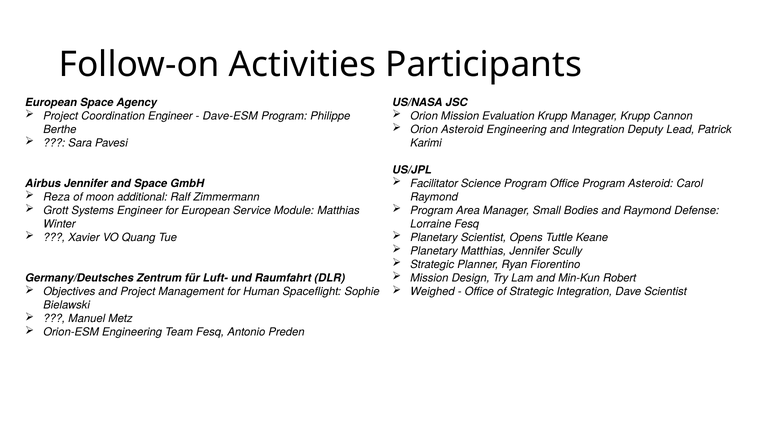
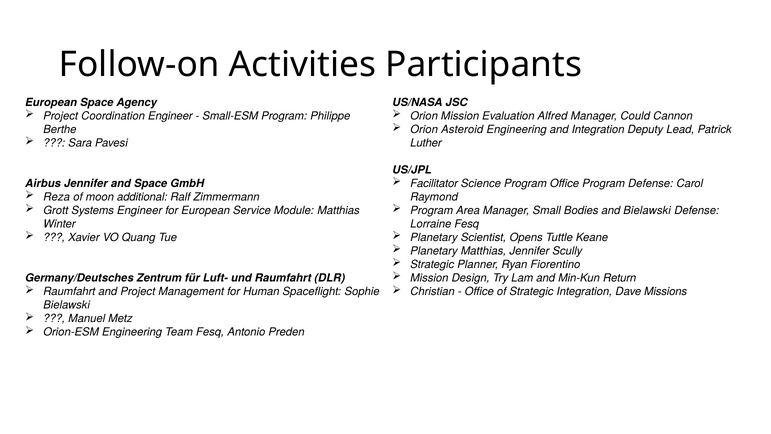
Dave-ESM: Dave-ESM -> Small-ESM (230, 116)
Evaluation Krupp: Krupp -> Alfred (552, 116)
Manager Krupp: Krupp -> Could (635, 116)
Karimi: Karimi -> Luther (426, 143)
Program Asteroid: Asteroid -> Defense (651, 183)
and Raymond: Raymond -> Bielawski (647, 210)
Robert: Robert -> Return (620, 278)
Objectives: Objectives -> Raumfahrt (69, 291)
Weighed: Weighed -> Christian (432, 291)
Dave Scientist: Scientist -> Missions (666, 291)
